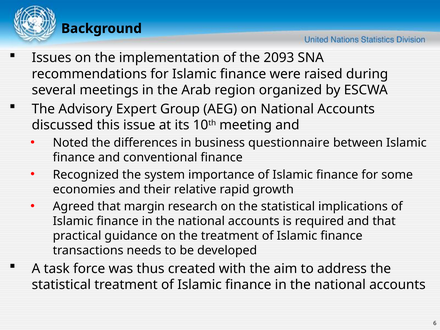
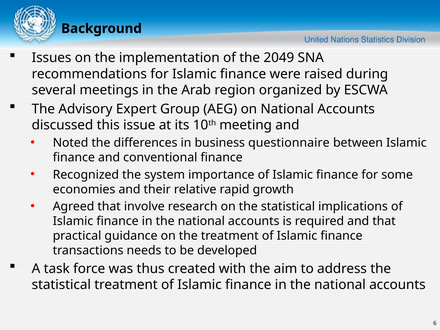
2093: 2093 -> 2049 (279, 58)
margin: margin -> involve (144, 206)
